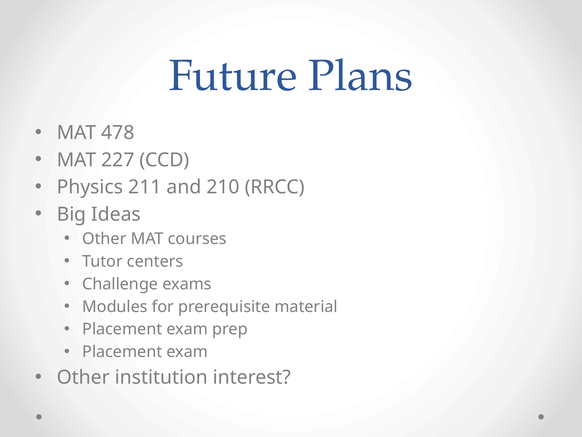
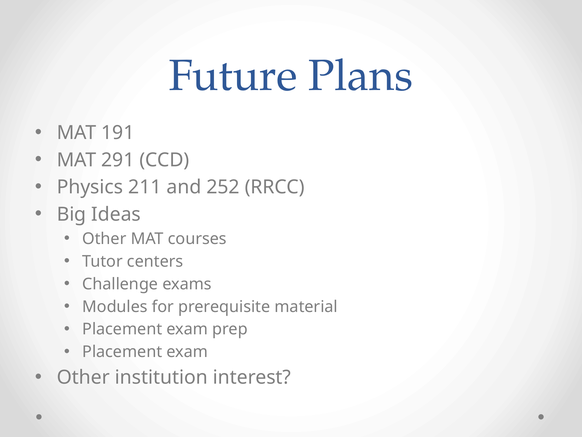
478: 478 -> 191 (118, 133)
227: 227 -> 291 (118, 160)
210: 210 -> 252 (223, 187)
